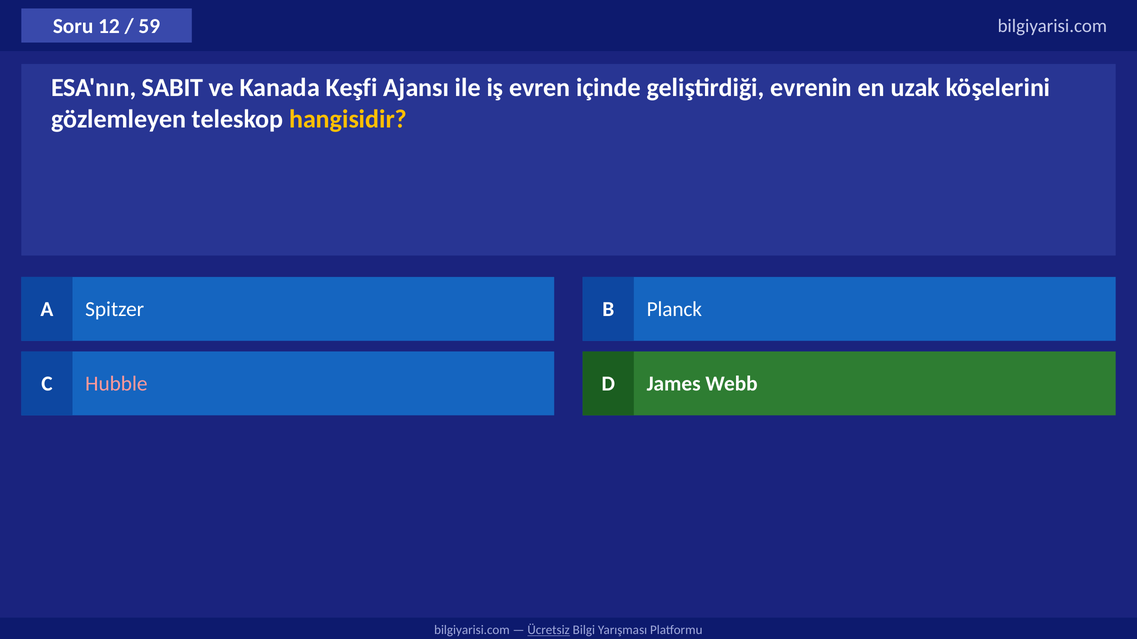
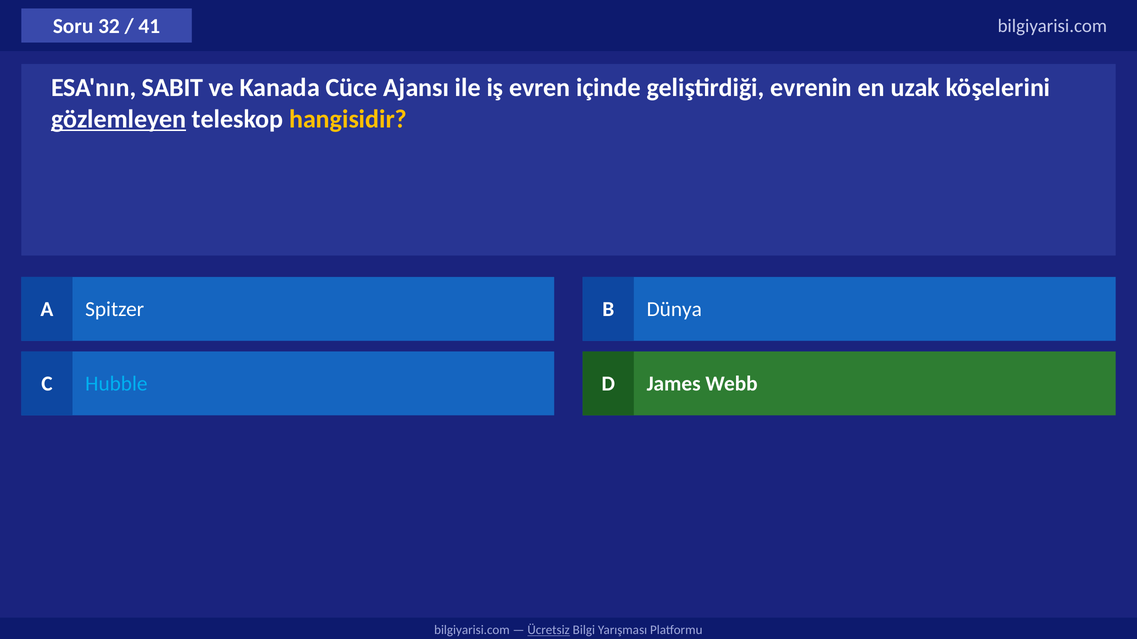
12: 12 -> 32 (109, 26)
59: 59 -> 41 (149, 26)
Keşfi: Keşfi -> Cüce (351, 88)
gözlemleyen underline: none -> present (119, 119)
Planck: Planck -> Dünya (674, 309)
Hubble colour: pink -> light blue (116, 384)
